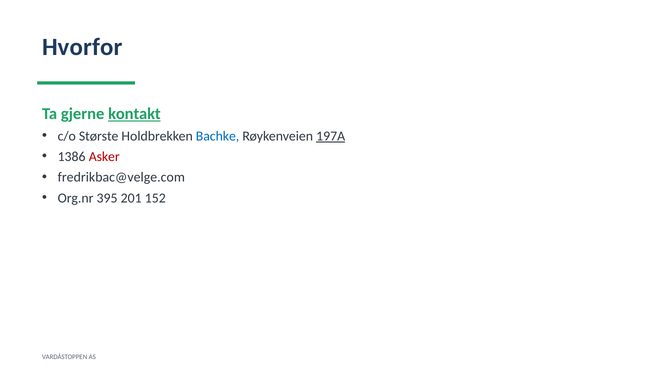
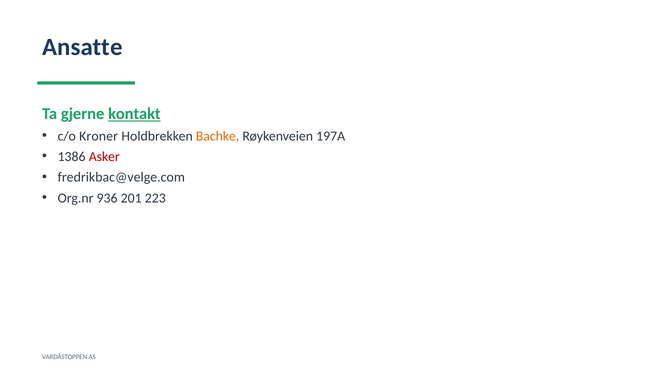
Hvorfor: Hvorfor -> Ansatte (82, 47)
Største: Største -> Kroner (99, 136)
Bachke colour: blue -> orange (218, 136)
197A underline: present -> none (331, 136)
395: 395 -> 936 (107, 198)
152: 152 -> 223 (155, 198)
